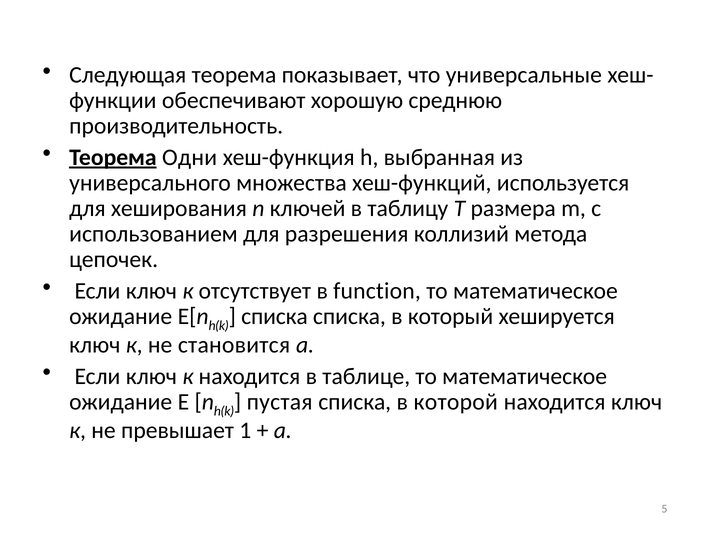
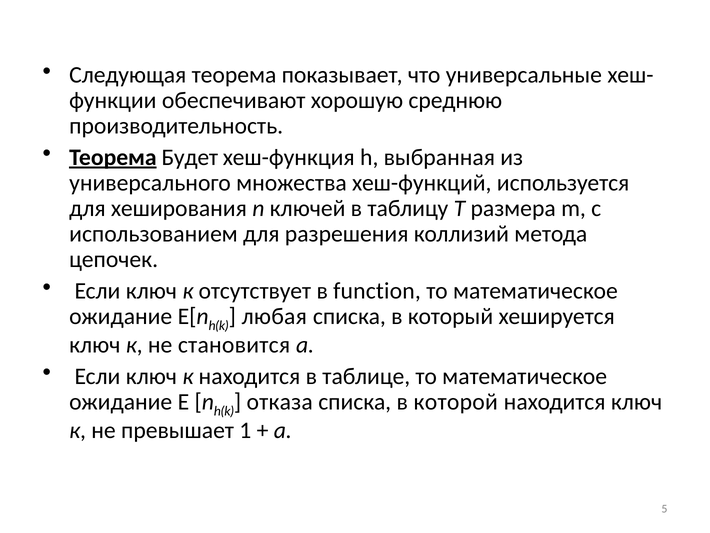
Одни: Одни -> Будет (190, 157)
списка: списка -> любая (274, 316)
пустая: пустая -> отказа (280, 401)
